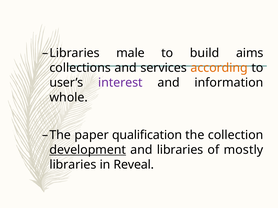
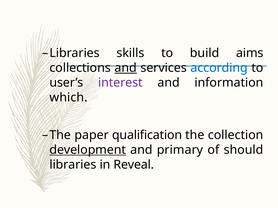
male: male -> skills (130, 53)
and underline: none -> present (126, 68)
according colour: orange -> blue (219, 68)
whole: whole -> which (69, 98)
and libraries: libraries -> primary (180, 150)
mostly: mostly -> should (244, 150)
